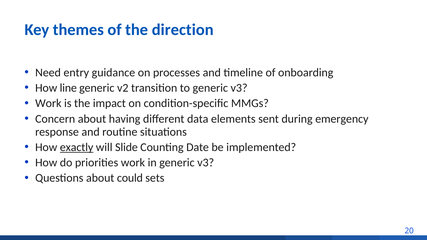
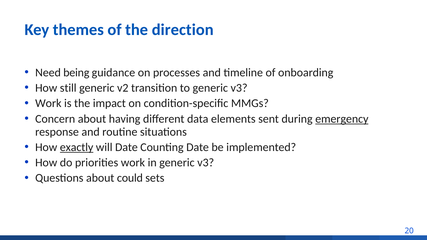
entry: entry -> being (76, 73)
line: line -> still (68, 88)
emergency underline: none -> present (342, 119)
will Slide: Slide -> Date (126, 147)
